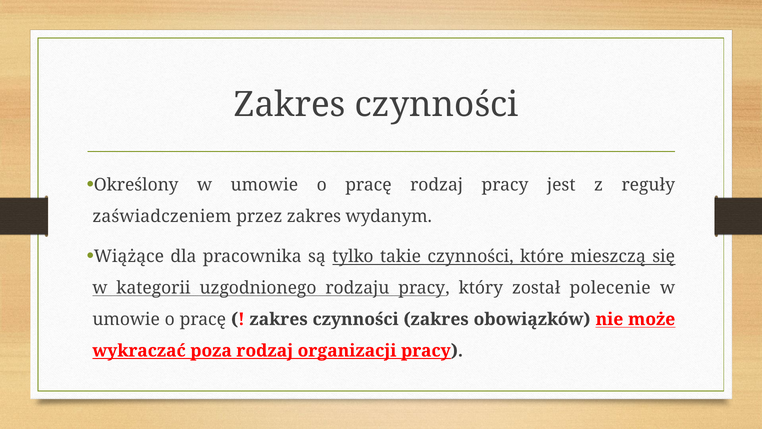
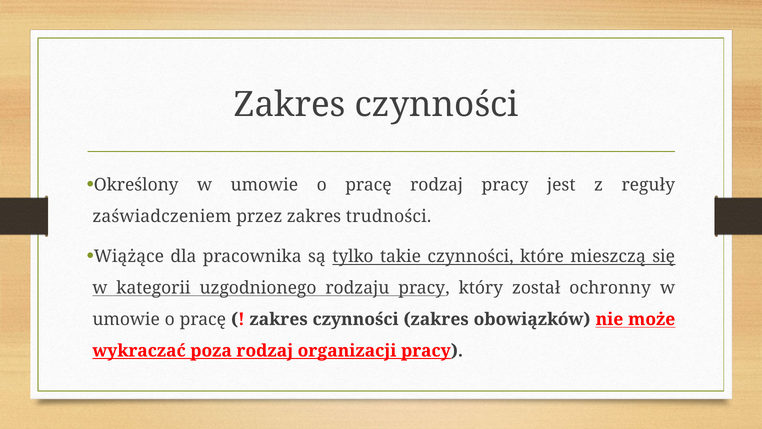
wydanym: wydanym -> trudności (389, 216)
polecenie: polecenie -> ochronny (610, 288)
